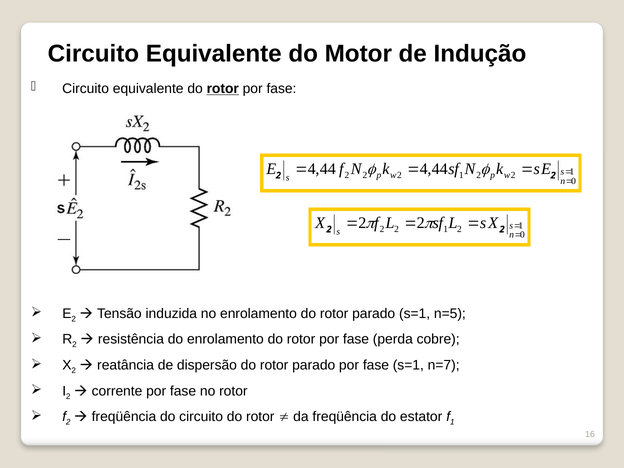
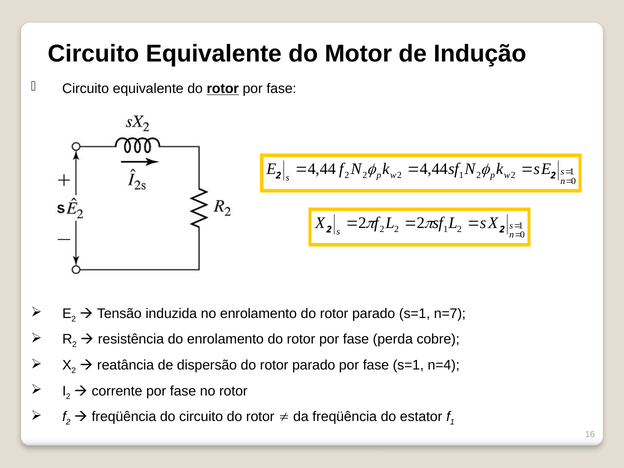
n=5: n=5 -> n=7 (450, 313)
n=7: n=7 -> n=4 (444, 365)
